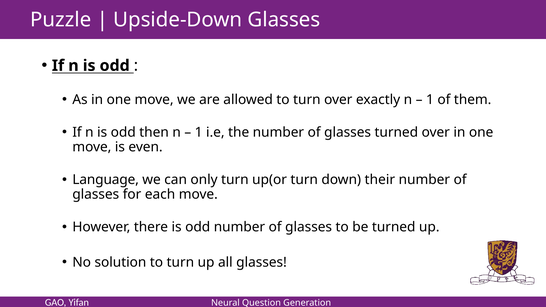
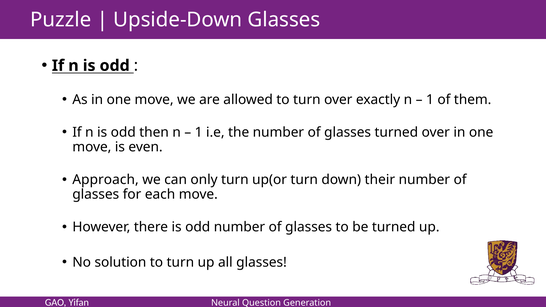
Language: Language -> Approach (106, 180)
